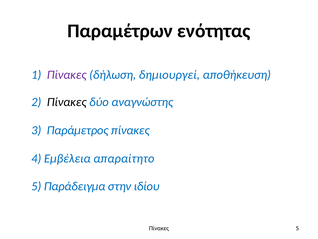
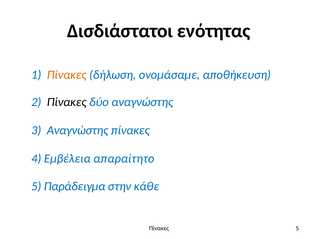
Παραμέτρων: Παραμέτρων -> Δισδιάστατοι (120, 31)
Πίνακες colour: purple -> orange (67, 75)
δημιουργεί: δημιουργεί -> ονομάσαμε (169, 75)
3 Παράμετρος: Παράμετρος -> Αναγνώστης (78, 130)
ιδίου: ιδίου -> κάθε (147, 186)
